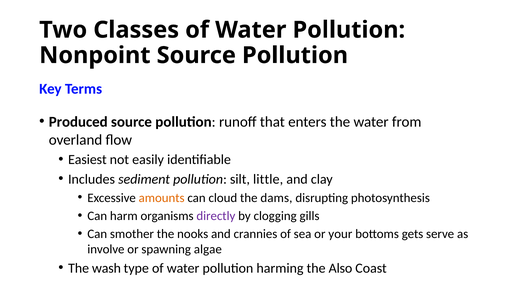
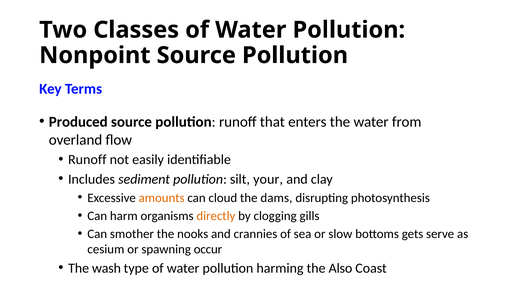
Easiest: Easiest -> Runoff (87, 160)
little: little -> your (268, 179)
directly colour: purple -> orange (216, 216)
your: your -> slow (340, 234)
involve: involve -> cesium (106, 249)
algae: algae -> occur (208, 249)
